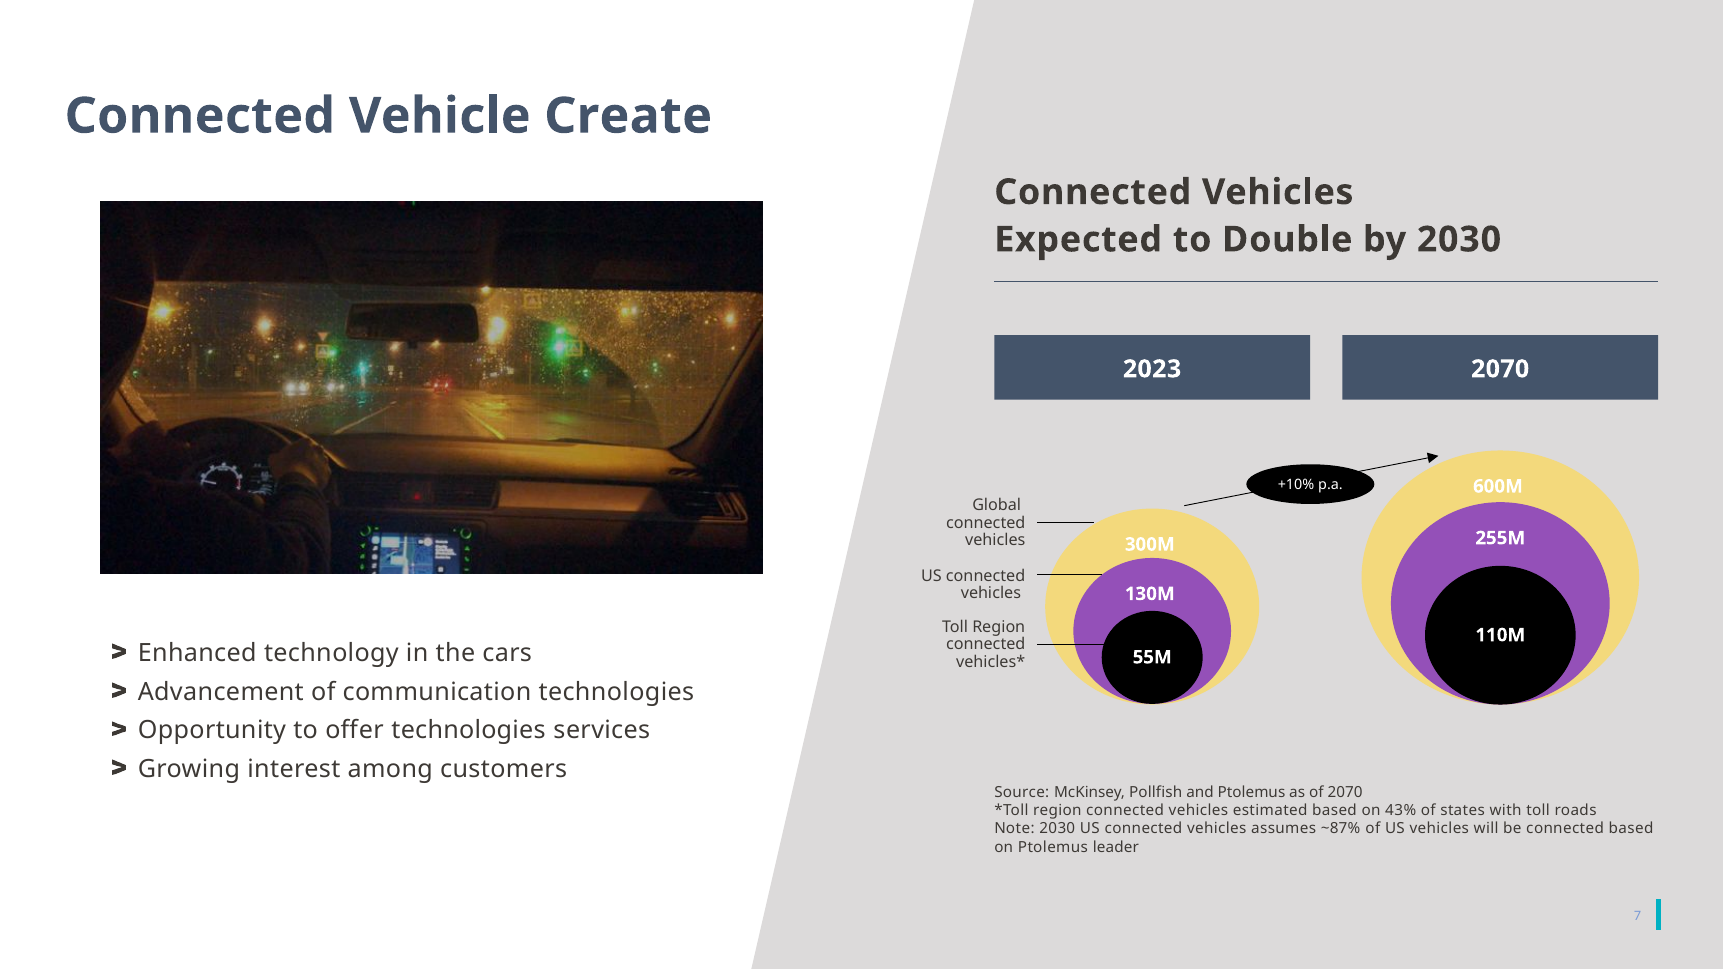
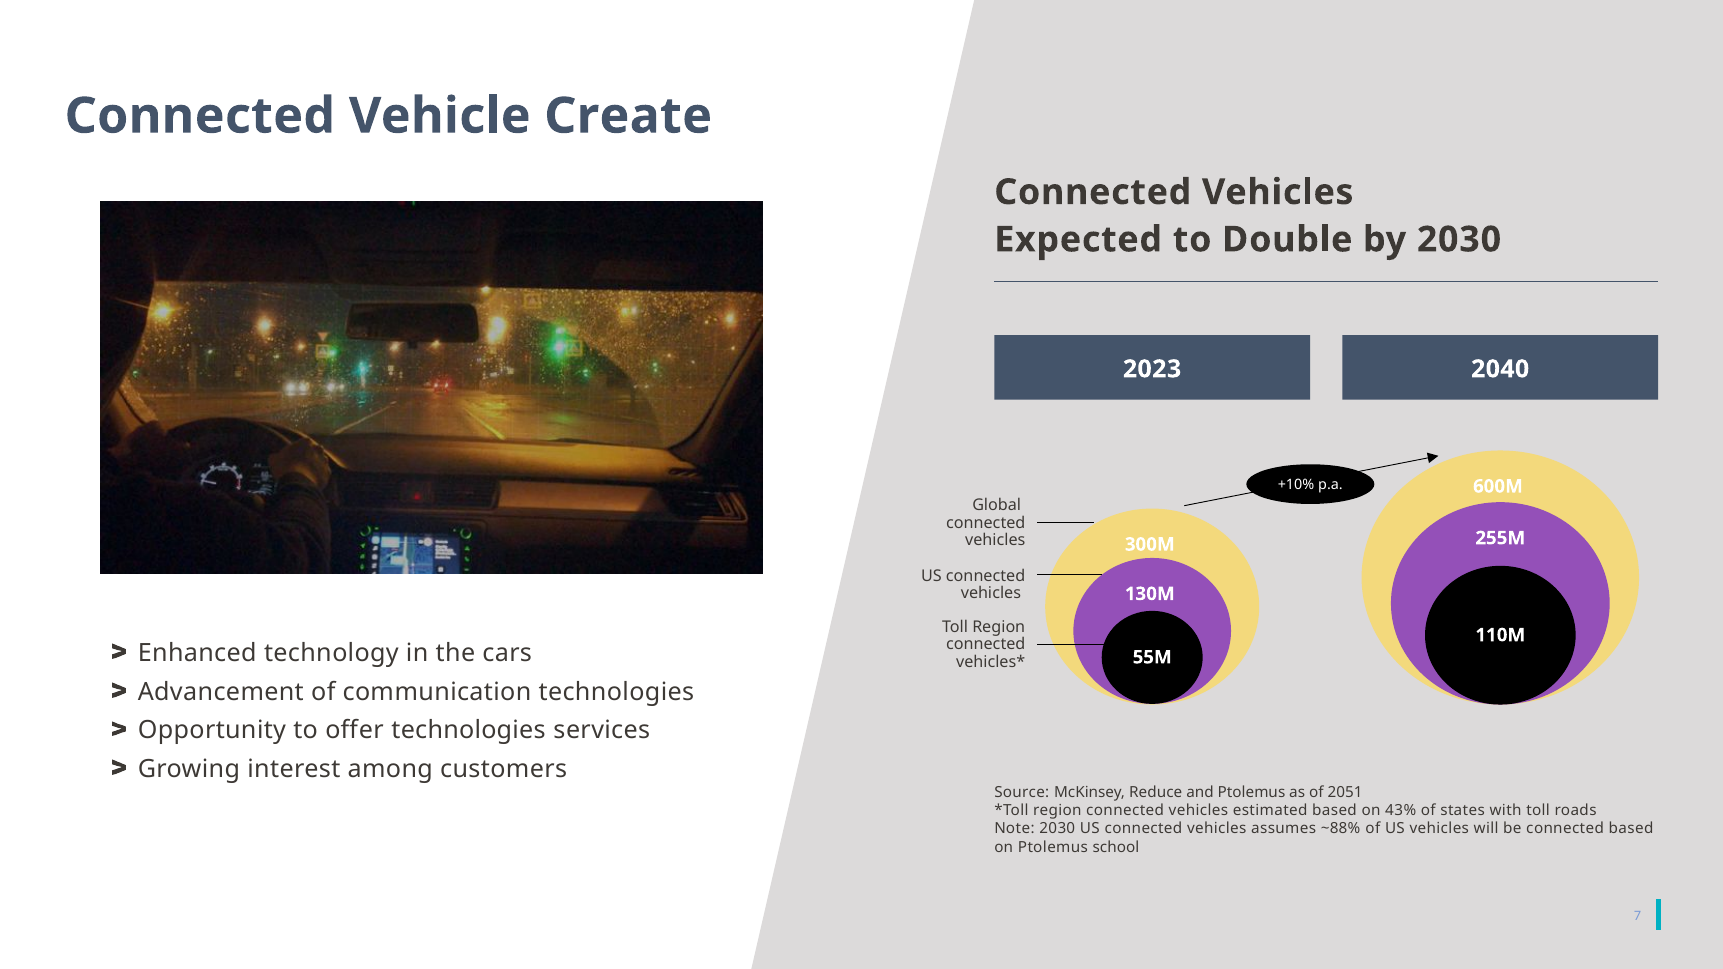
2023 2070: 2070 -> 2040 (1500, 369)
Pollfish: Pollfish -> Reduce (1156, 792)
of 2070: 2070 -> 2051 (1345, 792)
~87%: ~87% -> ~88% (1341, 829)
leader: leader -> school (1116, 847)
